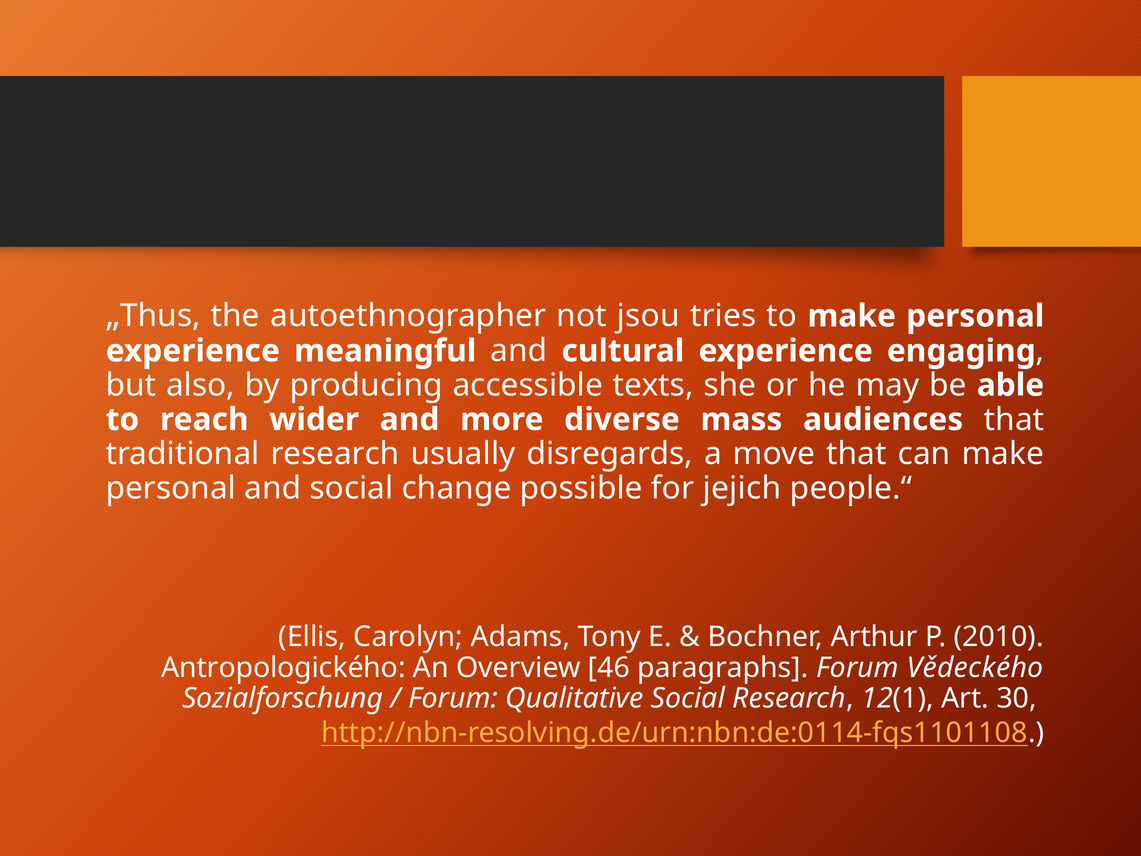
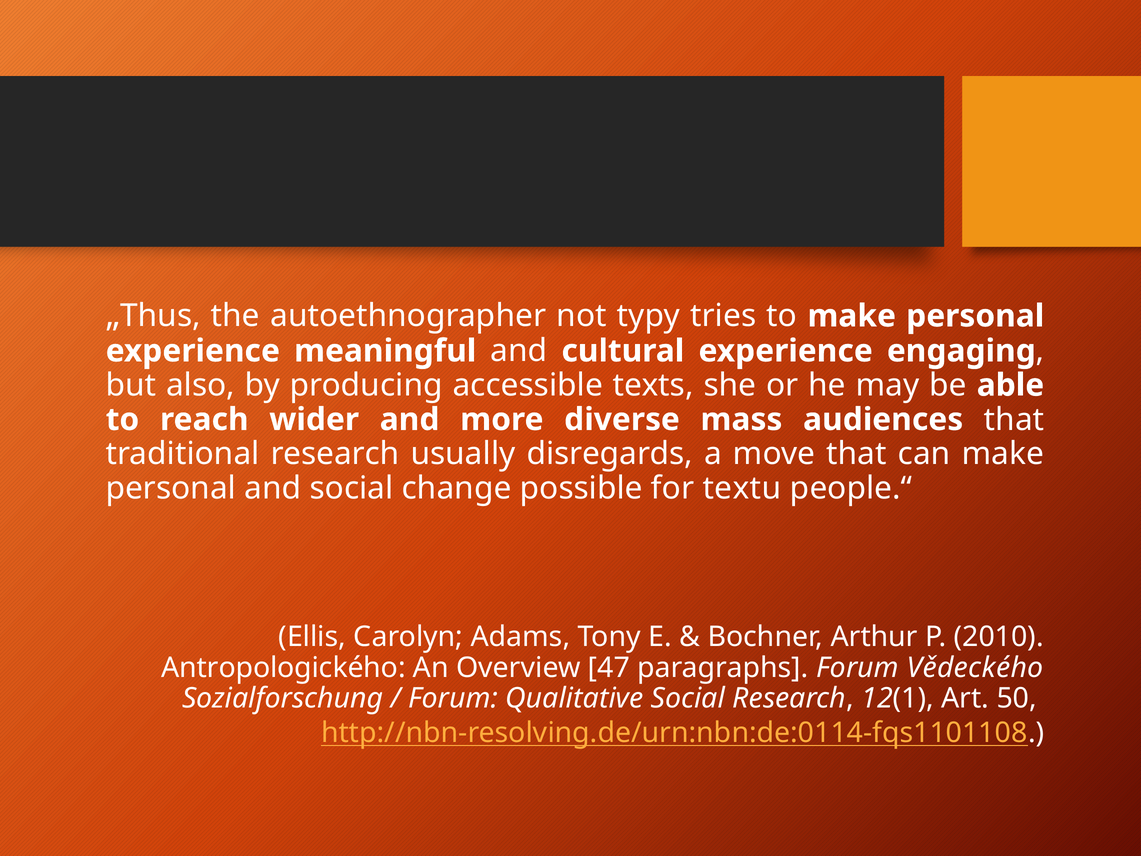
jsou: jsou -> typy (649, 316)
jejich: jejich -> textu (742, 488)
46: 46 -> 47 (609, 667)
30: 30 -> 50 (1017, 698)
